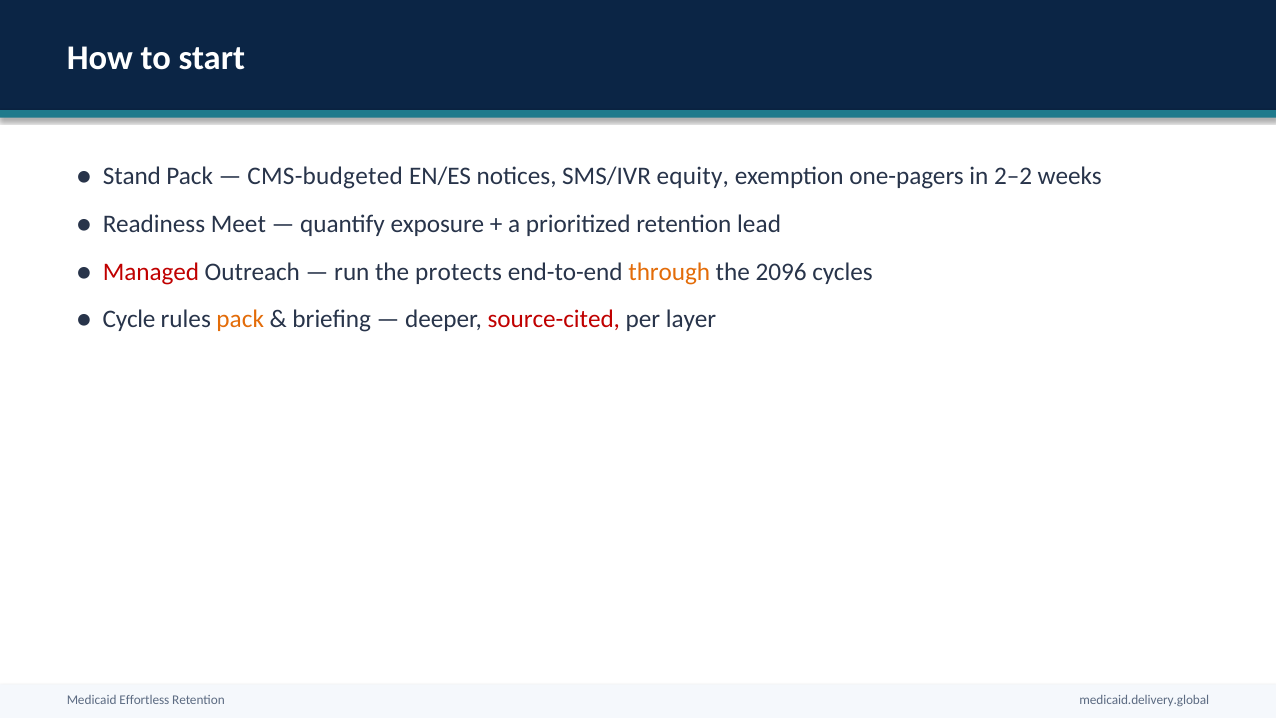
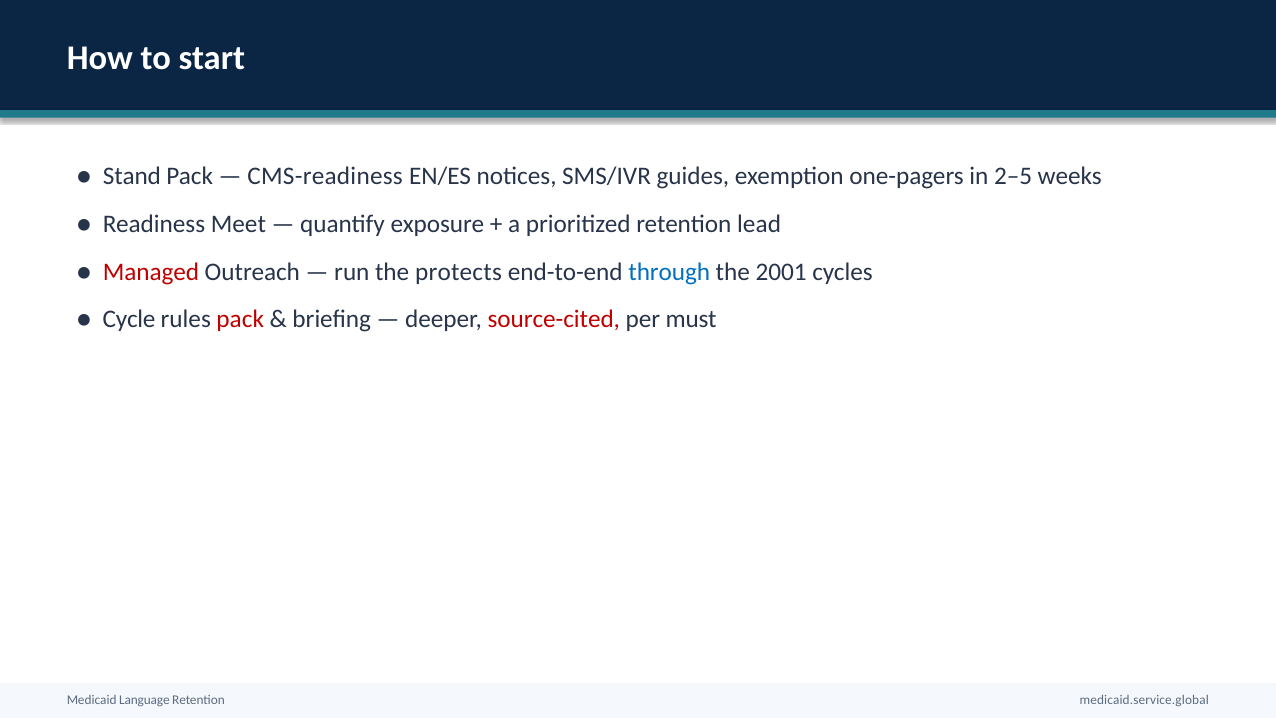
CMS-budgeted: CMS-budgeted -> CMS-readiness (325, 176)
equity: equity -> guides (693, 176)
2–2: 2–2 -> 2–5 (1013, 176)
through colour: orange -> blue (669, 272)
2096: 2096 -> 2001 (781, 272)
pack colour: orange -> red (240, 319)
layer: layer -> must (691, 319)
Effortless: Effortless -> Language (144, 700)
medicaid.delivery.global: medicaid.delivery.global -> medicaid.service.global (1144, 700)
